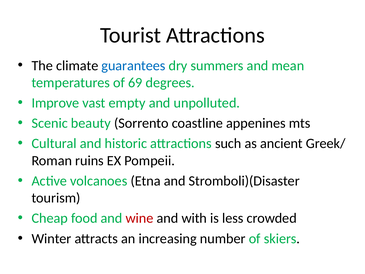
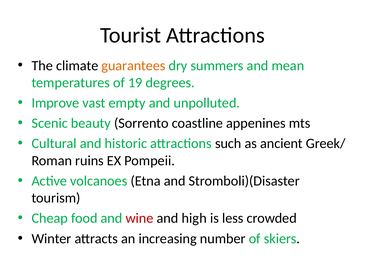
guarantees colour: blue -> orange (133, 66)
69: 69 -> 19 (135, 83)
with: with -> high (194, 218)
